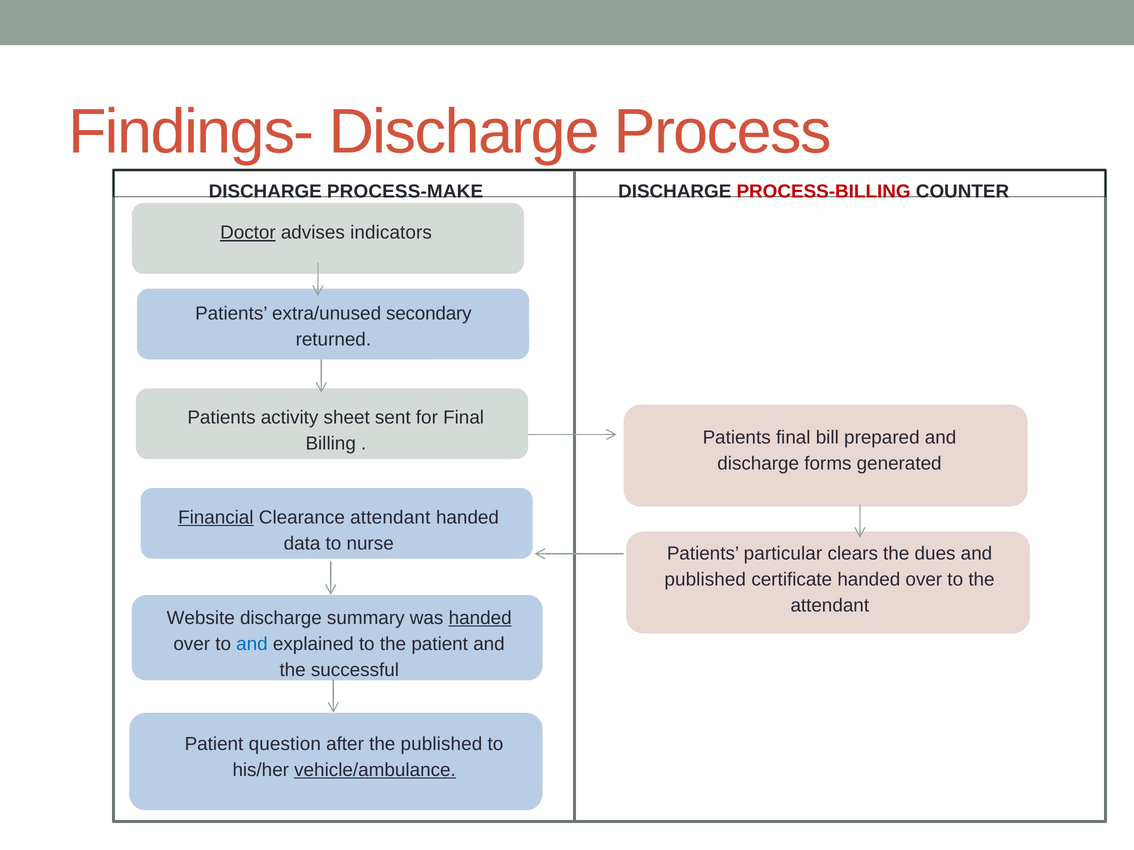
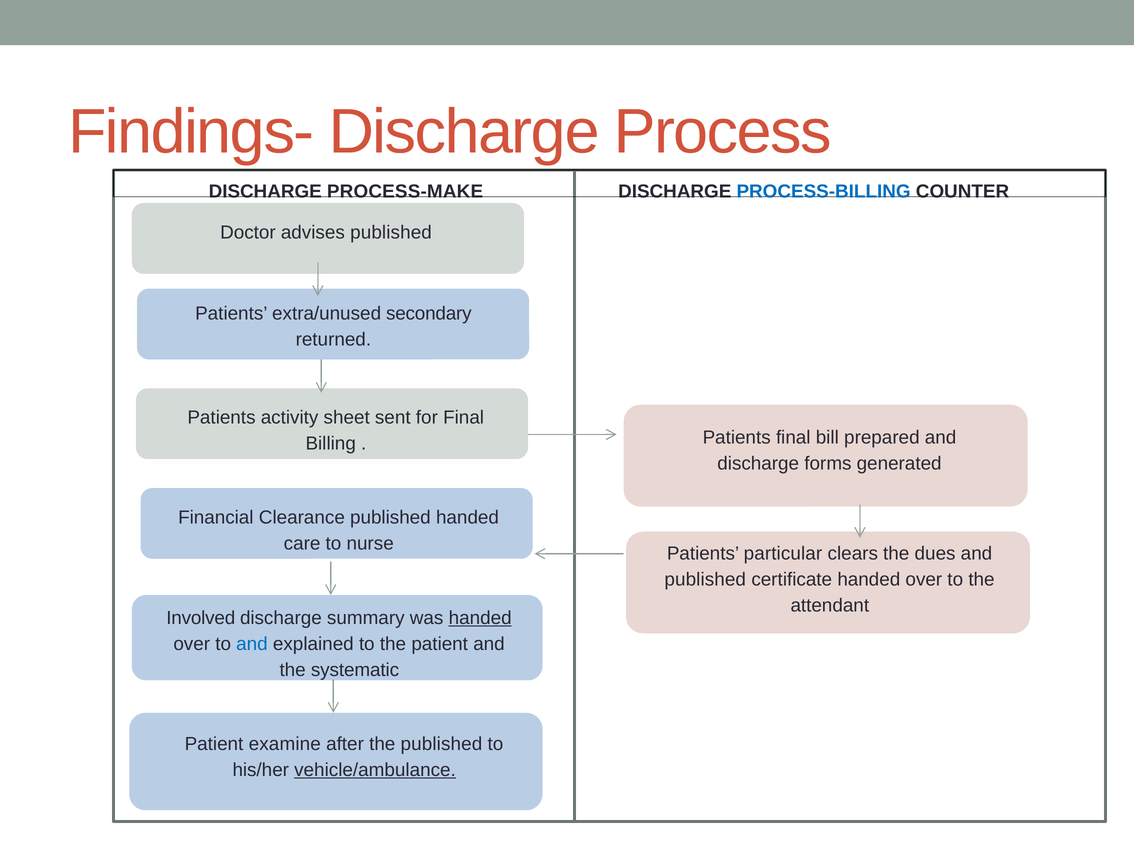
PROCESS-BILLING colour: red -> blue (824, 192)
Doctor underline: present -> none (248, 233)
advises indicators: indicators -> published (391, 233)
Financial underline: present -> none (216, 518)
Clearance attendant: attendant -> published (390, 518)
data: data -> care (302, 544)
Website: Website -> Involved (201, 618)
successful: successful -> systematic (355, 670)
question: question -> examine (285, 744)
